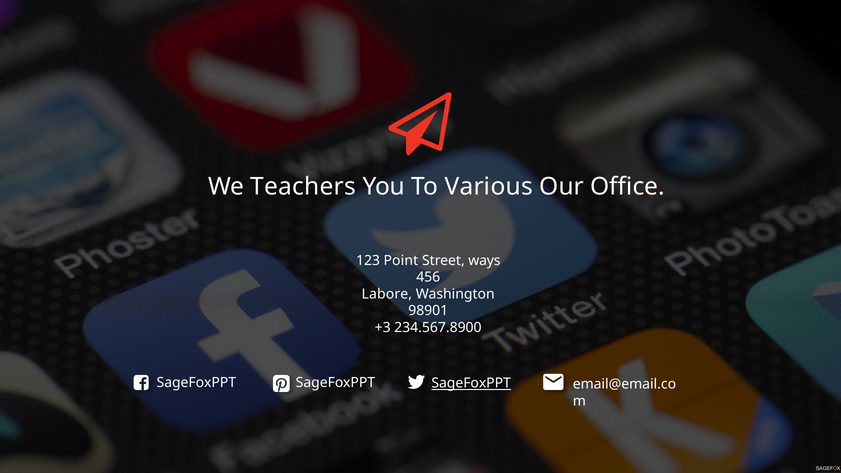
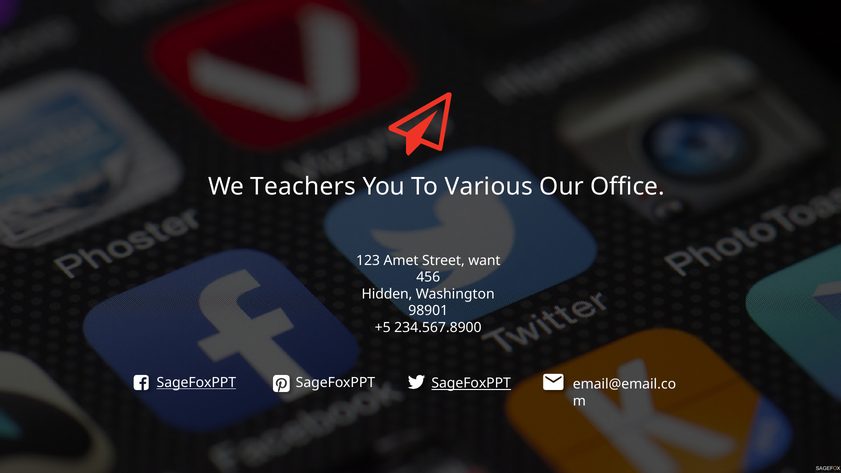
Point: Point -> Amet (401, 260)
ways: ways -> want (484, 260)
Labore: Labore -> Hidden (387, 294)
+3: +3 -> +5 (383, 328)
SageFoxPPT underline: none -> present (196, 383)
